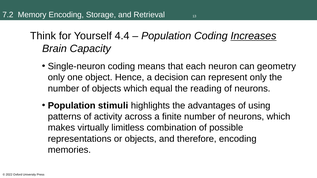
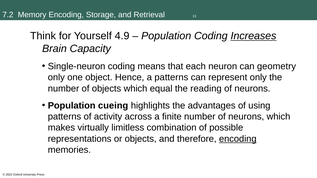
4.4: 4.4 -> 4.9 (122, 36)
a decision: decision -> patterns (171, 78)
stimuli: stimuli -> cueing (113, 106)
encoding underline: none -> present (238, 139)
